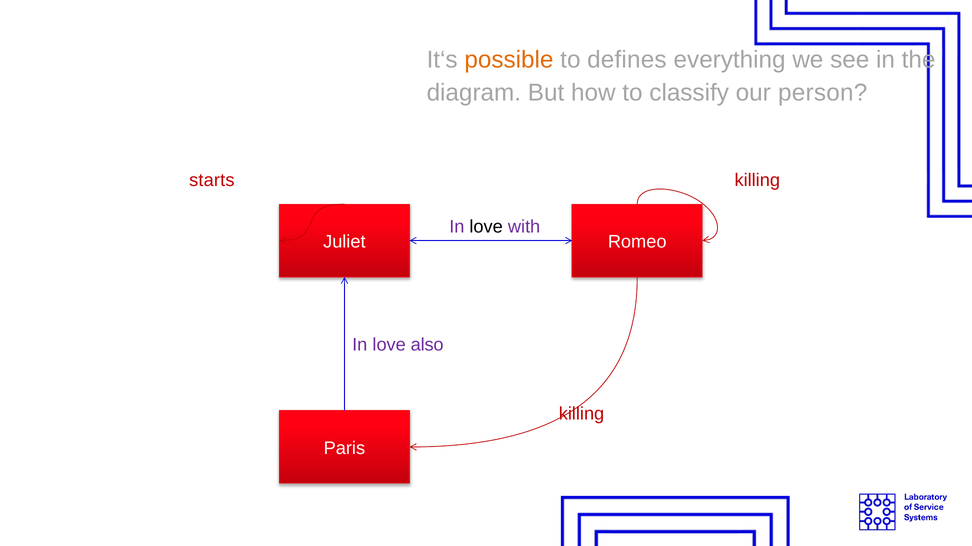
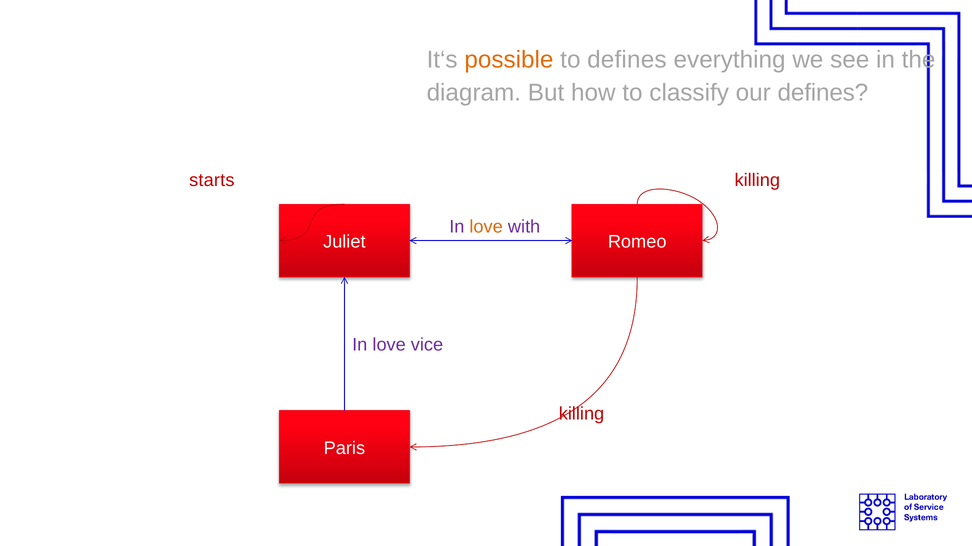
our person: person -> defines (823, 93)
love colour: black -> orange (486, 227)
also: also -> vice (427, 345)
